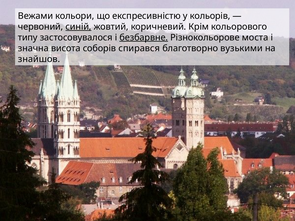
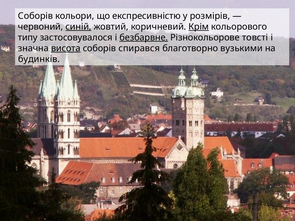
Вежами: Вежами -> Соборів (35, 16)
кольорів: кольорів -> розмірів (210, 16)
Крім underline: none -> present (199, 27)
моста: моста -> товсті (255, 38)
висота underline: none -> present (66, 48)
знайшов: знайшов -> будинків (39, 59)
